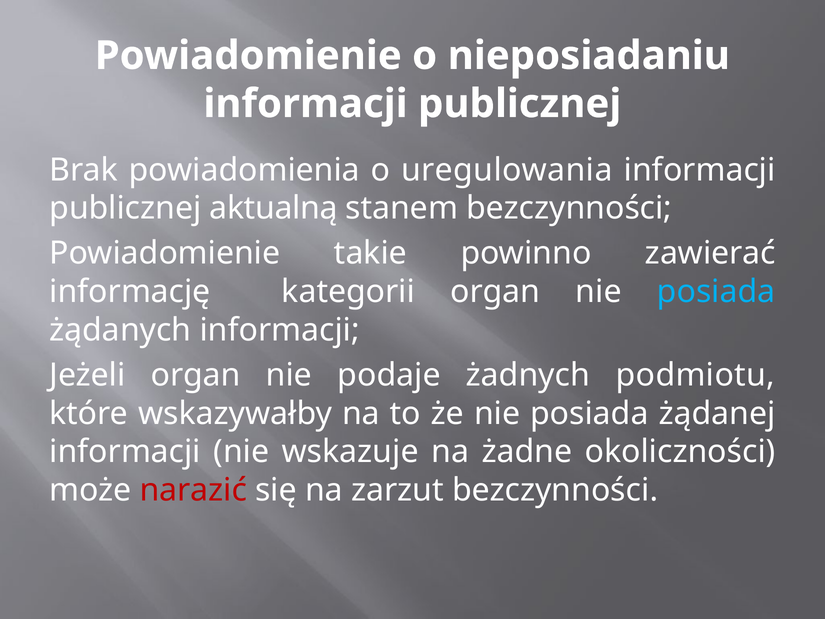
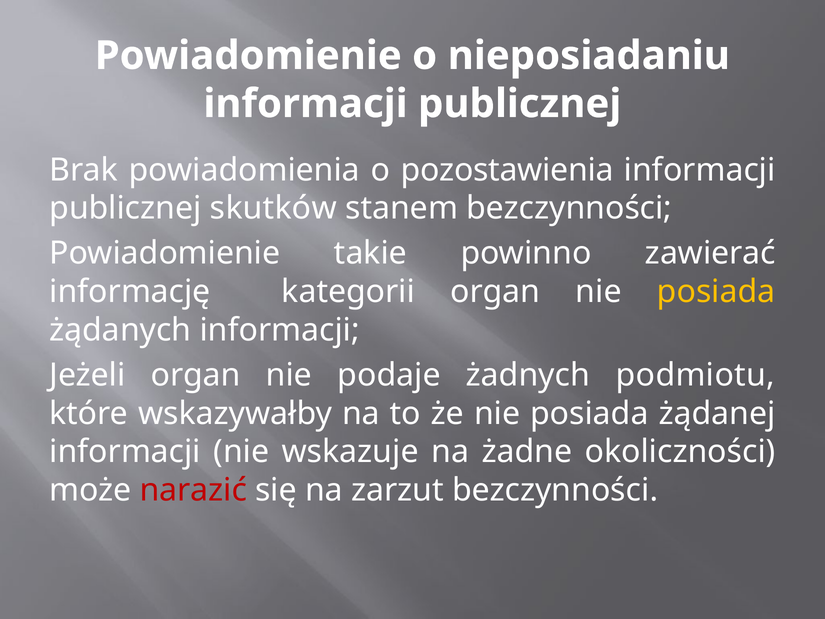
uregulowania: uregulowania -> pozostawienia (507, 170)
aktualną: aktualną -> skutków (273, 208)
posiada colour: light blue -> yellow (716, 292)
